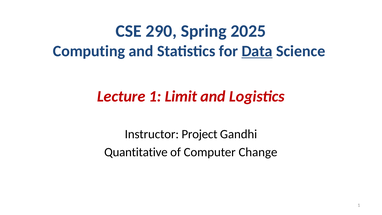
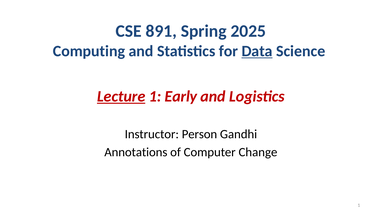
290: 290 -> 891 (161, 31)
Lecture underline: none -> present (121, 96)
Limit: Limit -> Early (181, 96)
Project: Project -> Person (199, 134)
Quantitative: Quantitative -> Annotations (136, 152)
